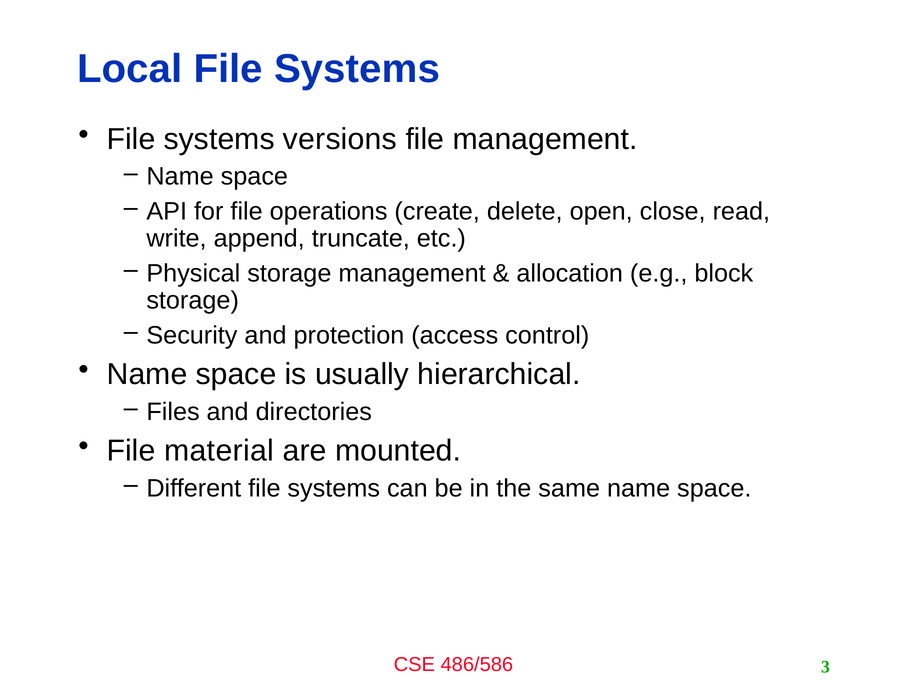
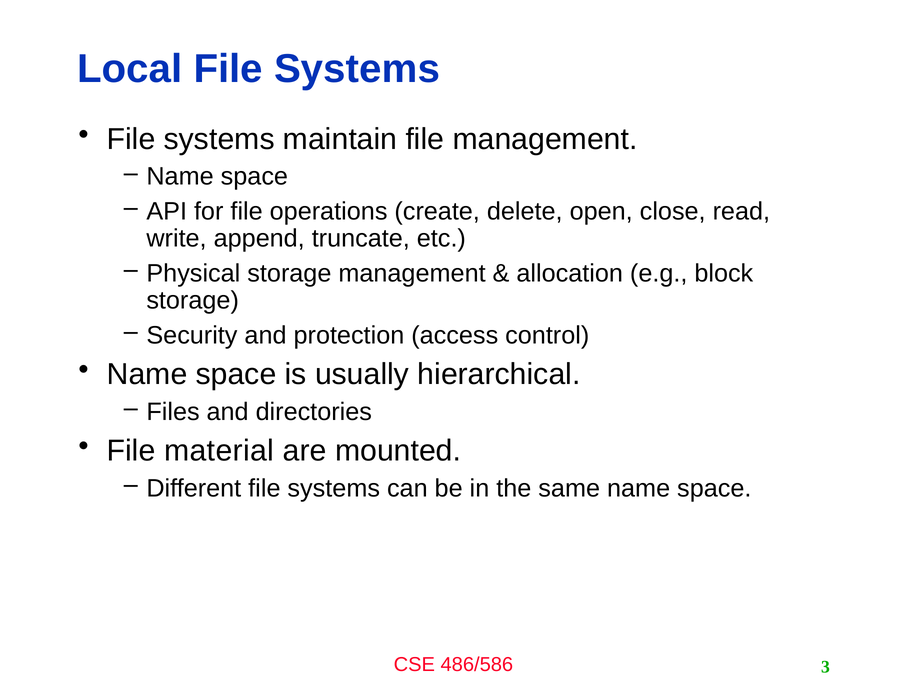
versions: versions -> maintain (340, 139)
